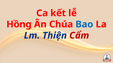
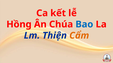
Cẩm colour: red -> orange (79, 36)
